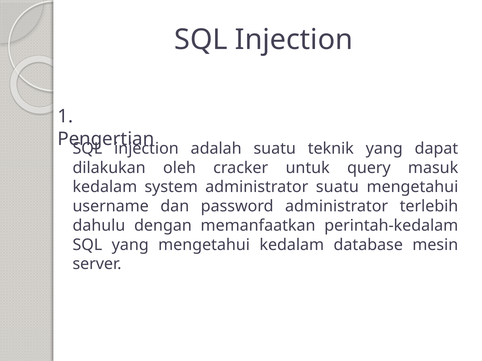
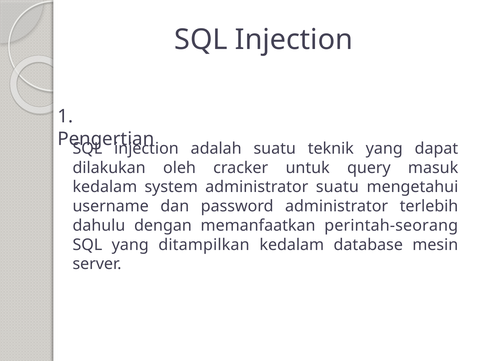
perintah-kedalam: perintah-kedalam -> perintah-seorang (391, 226)
yang mengetahui: mengetahui -> ditampilkan (204, 245)
